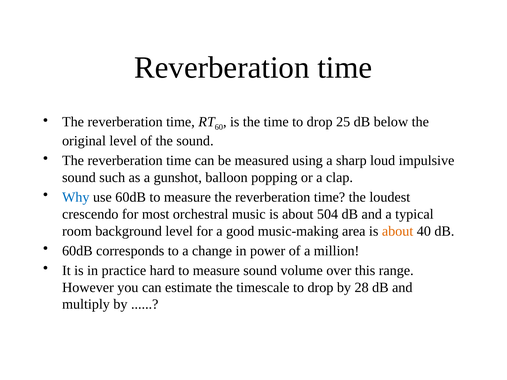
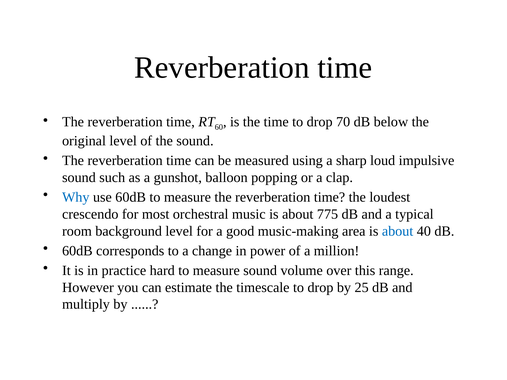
25: 25 -> 70 (343, 122)
504: 504 -> 775 (328, 214)
about colour: orange -> blue (398, 231)
28: 28 -> 25 (362, 288)
